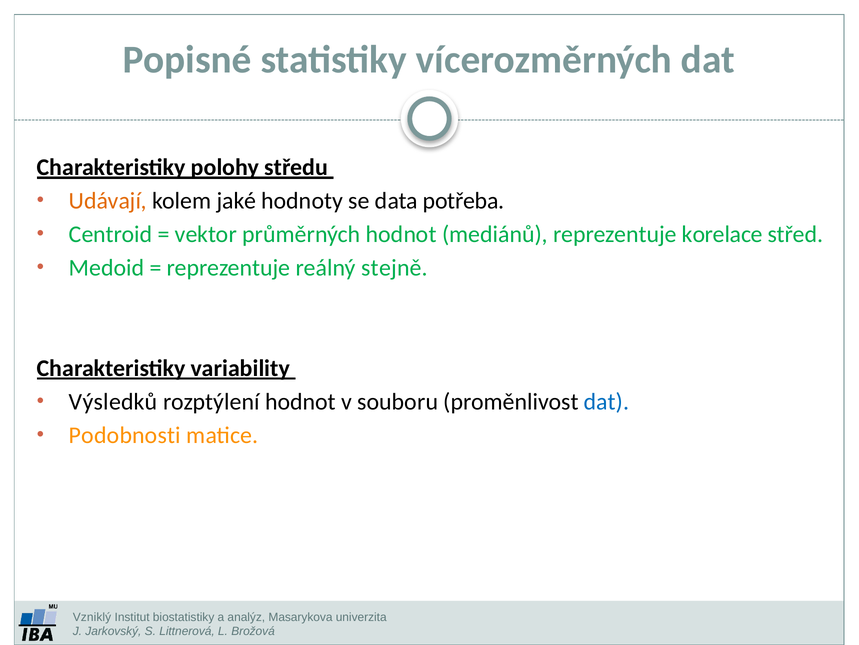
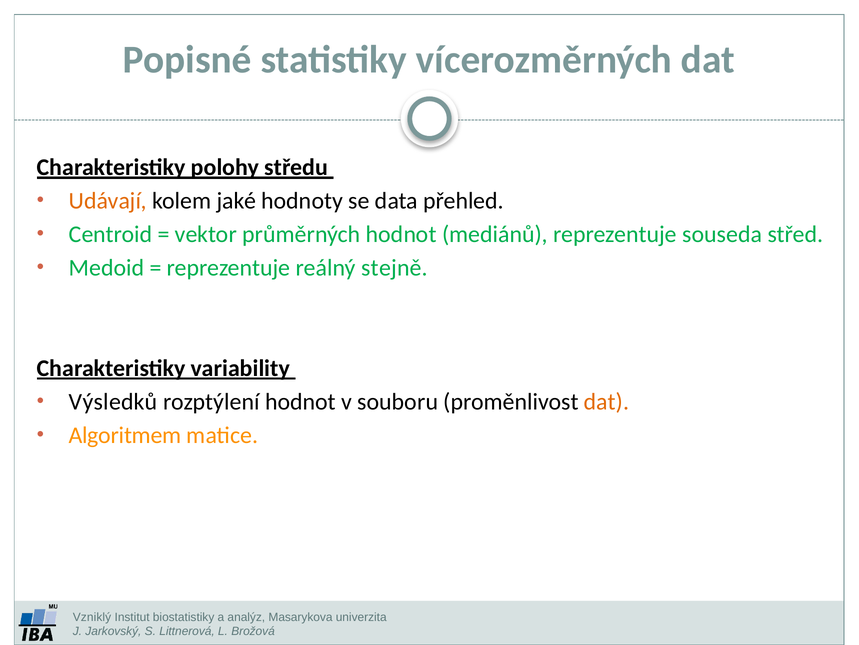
potřeba: potřeba -> přehled (463, 201)
korelace: korelace -> souseda (722, 234)
dat colour: blue -> orange (606, 401)
Podobnosti: Podobnosti -> Algoritmem (125, 435)
